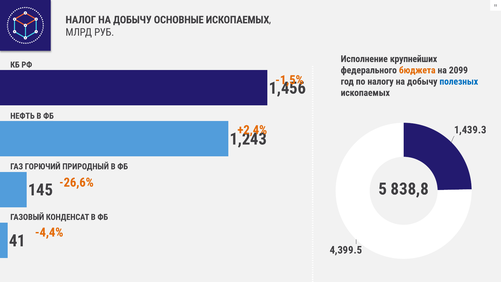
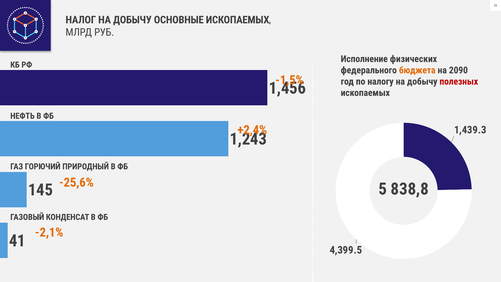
крупнейших: крупнейших -> физических (413, 59)
2099: 2099 -> 2090 (458, 70)
полезных colour: blue -> red (459, 81)
-26,6%: -26,6% -> -25,6% (76, 182)
-4,4%: -4,4% -> -2,1% (49, 232)
